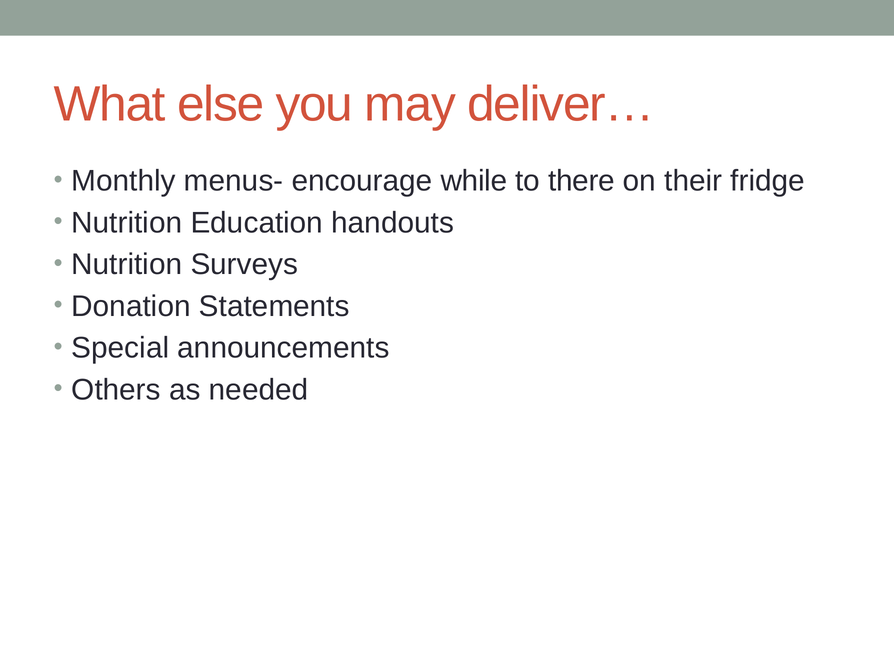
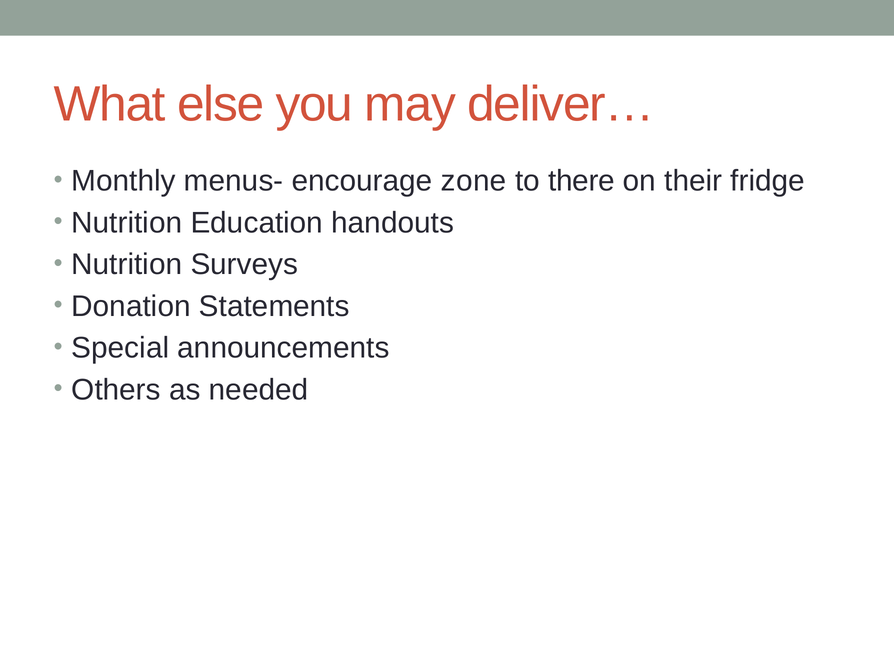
while: while -> zone (474, 181)
